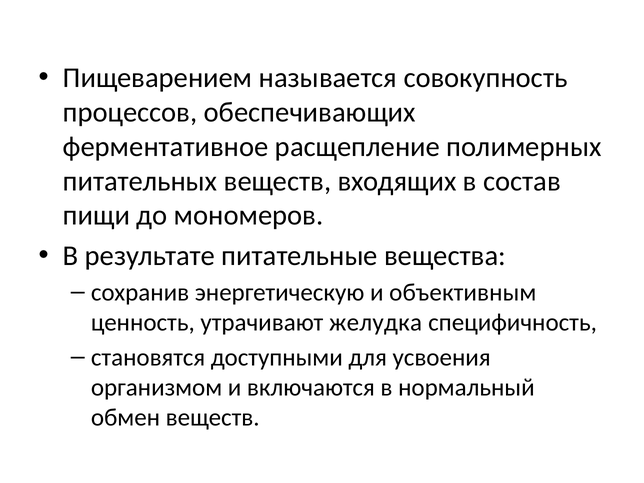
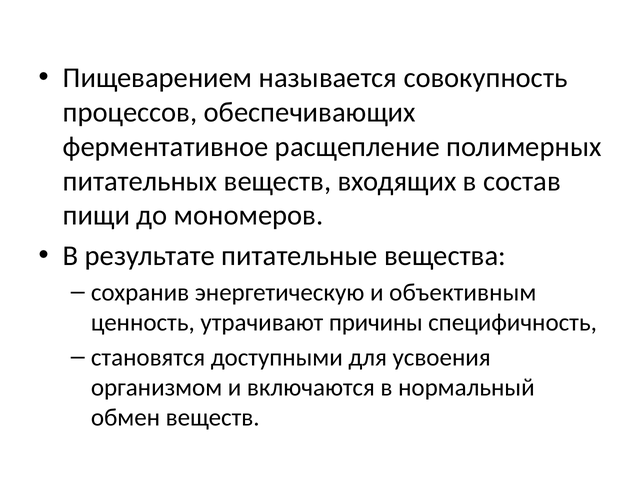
желудка: желудка -> причины (376, 323)
